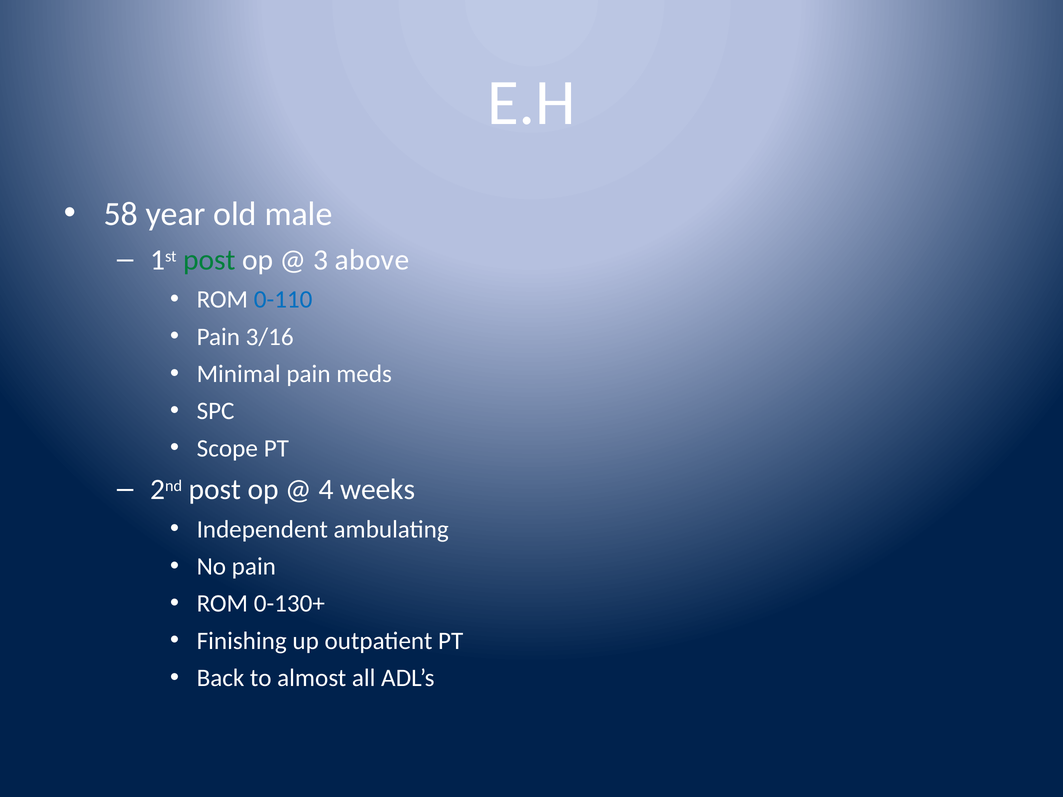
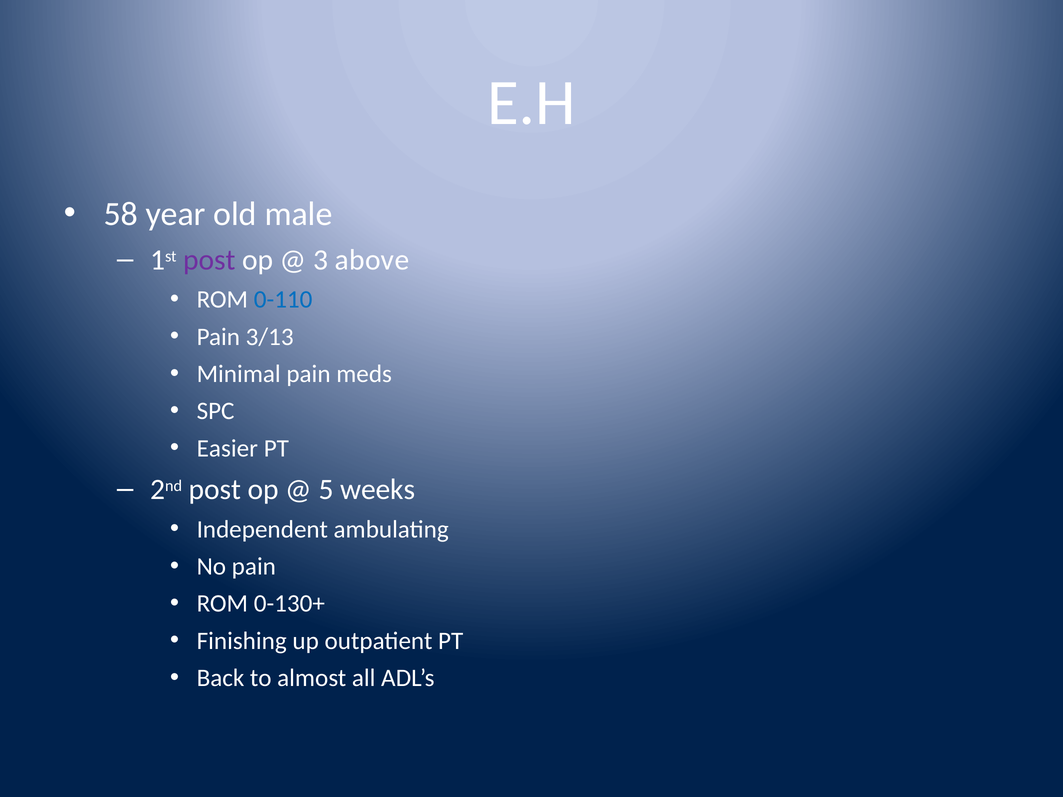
post colour: green -> purple (209, 260)
3/16: 3/16 -> 3/13 (270, 337)
Scope: Scope -> Easier (227, 449)
4: 4 -> 5 (326, 490)
